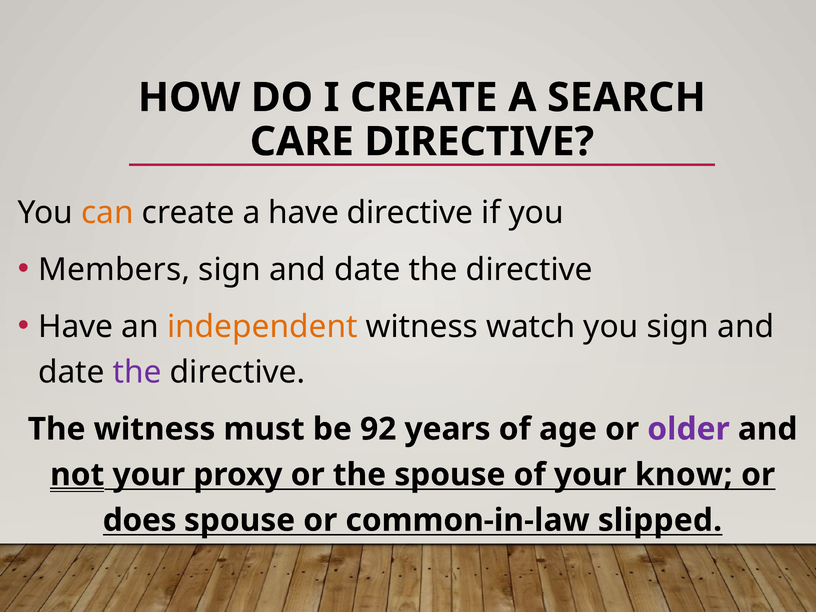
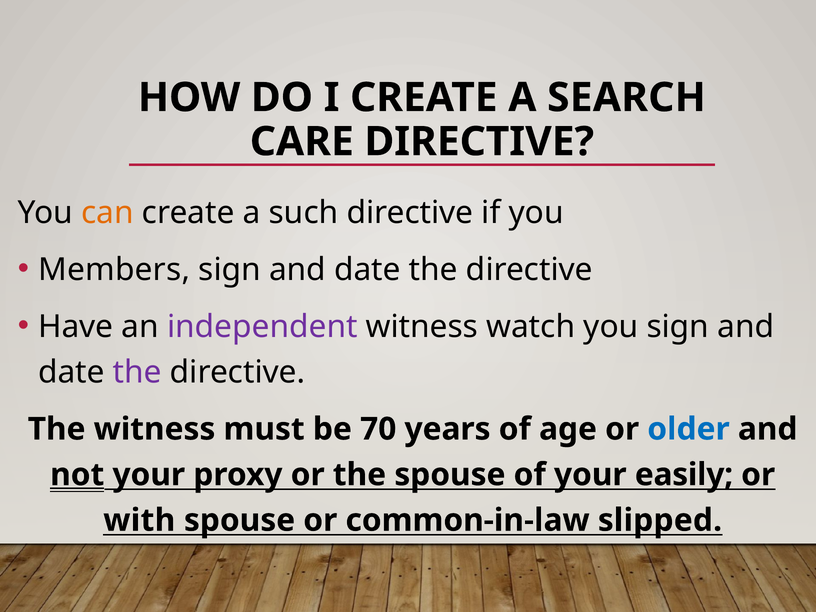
a have: have -> such (304, 213)
independent colour: orange -> purple (262, 327)
92: 92 -> 70 (378, 429)
older colour: purple -> blue (688, 429)
know: know -> easily (684, 475)
does: does -> with (139, 520)
